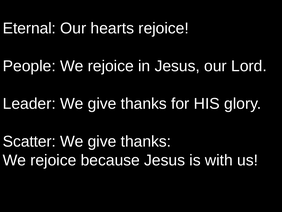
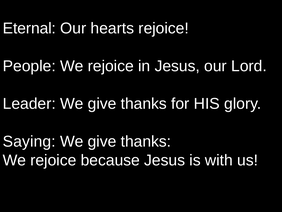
Scatter: Scatter -> Saying (29, 141)
